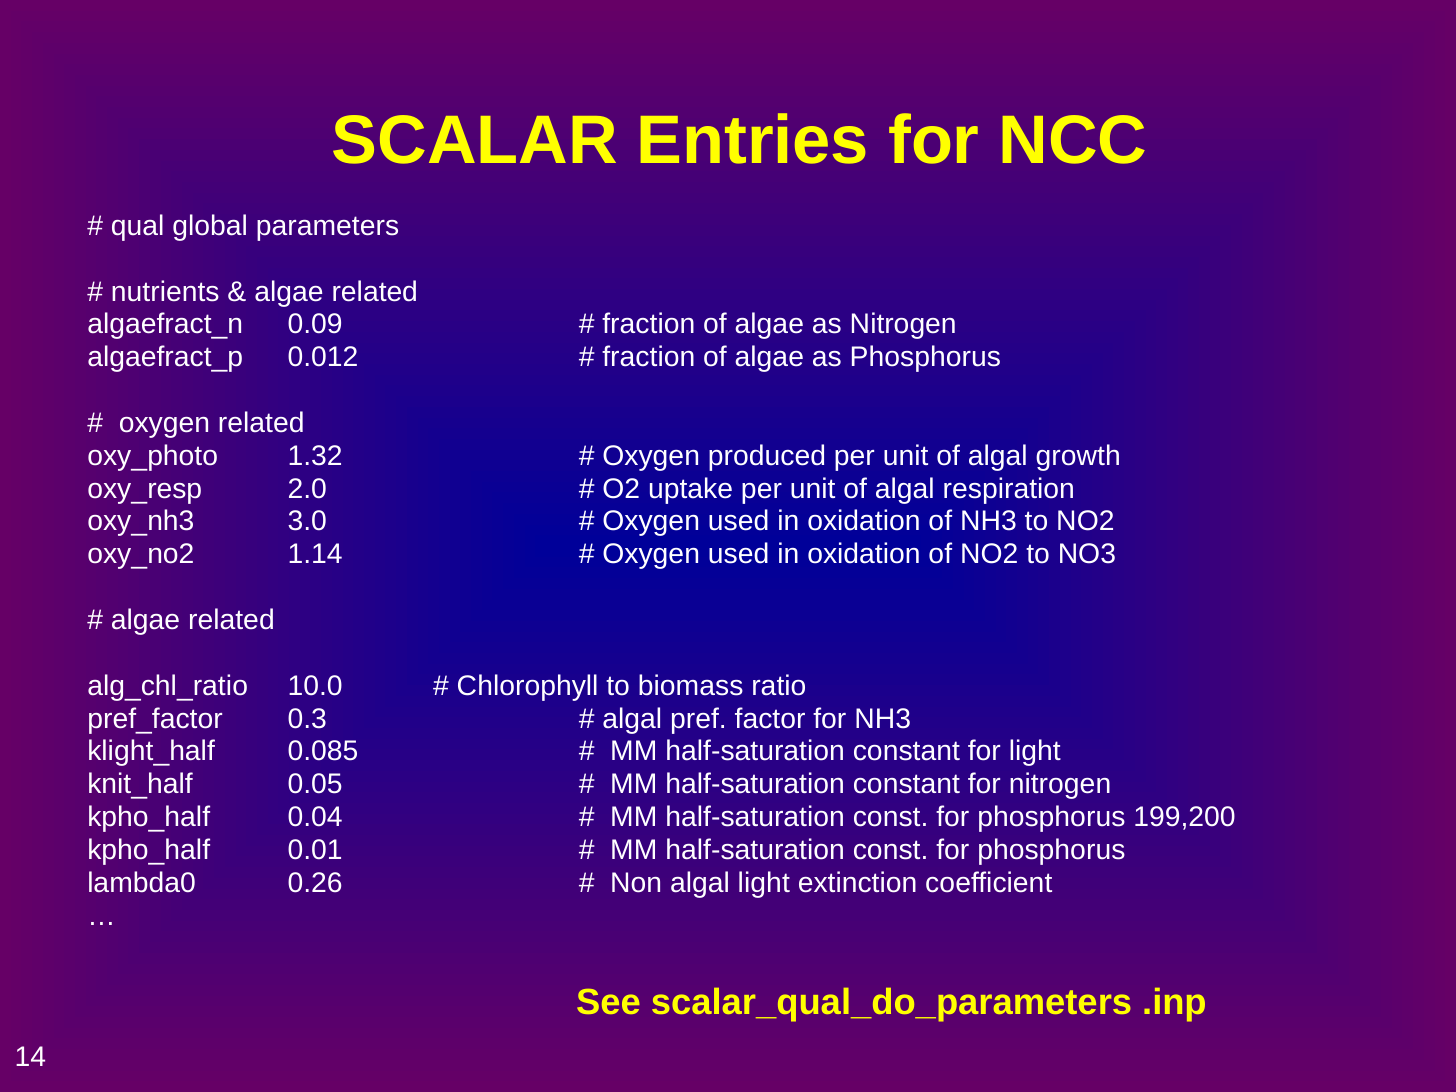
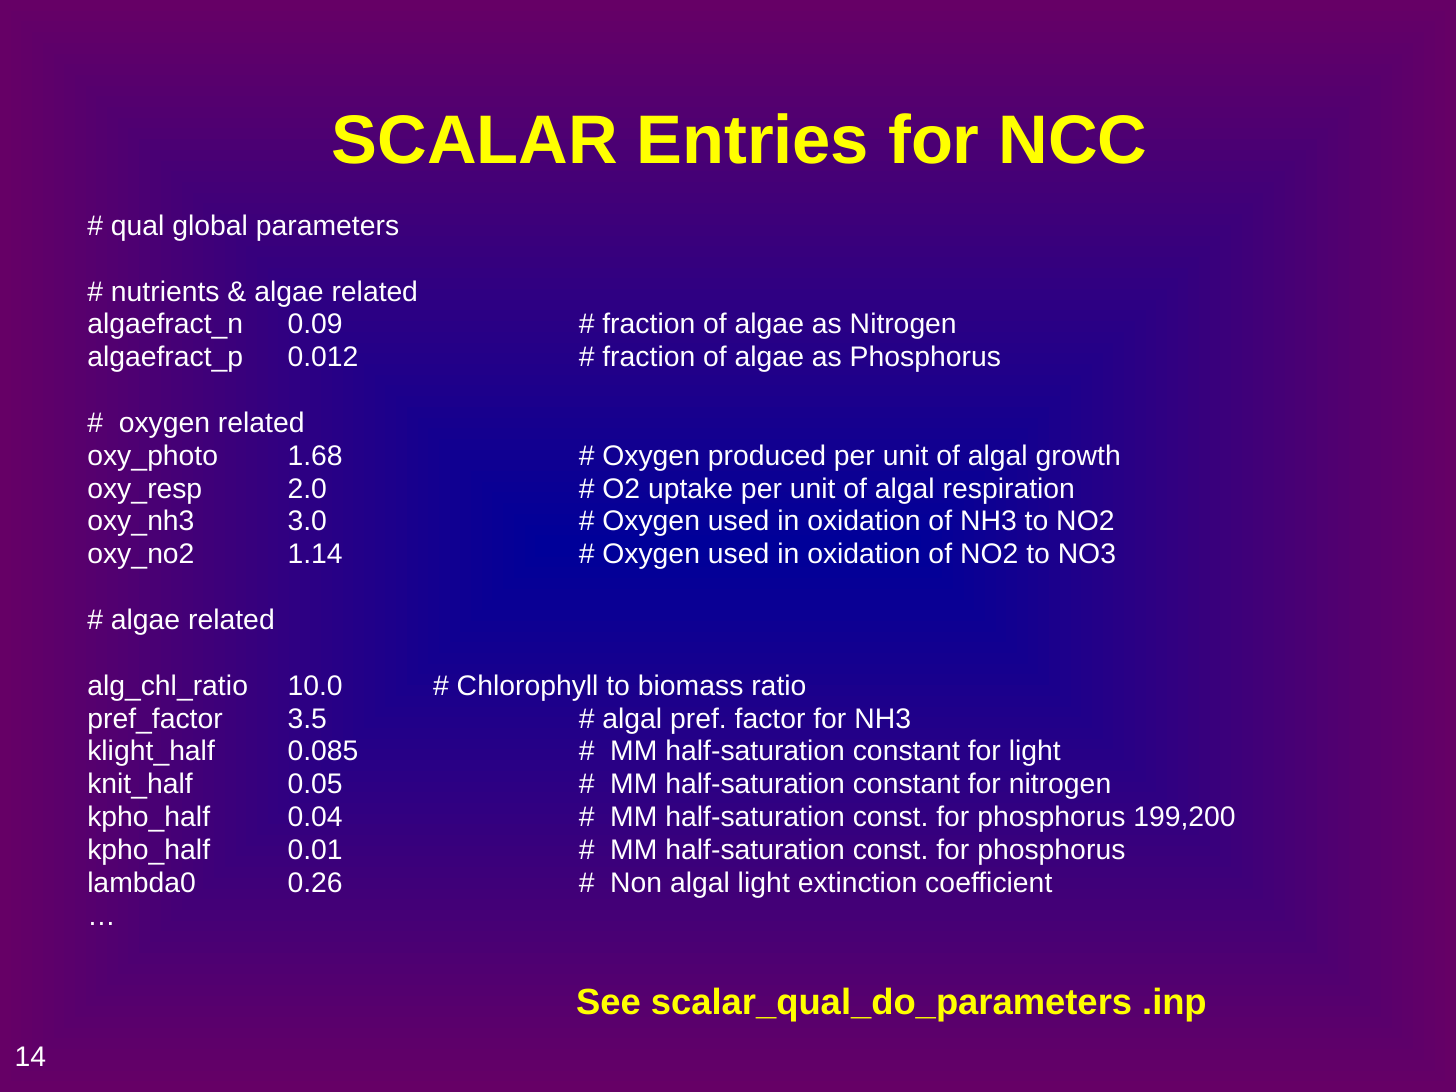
1.32: 1.32 -> 1.68 (315, 456)
0.3: 0.3 -> 3.5 (307, 719)
